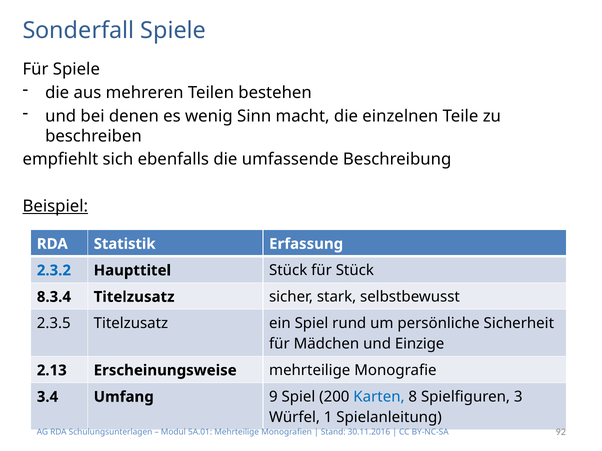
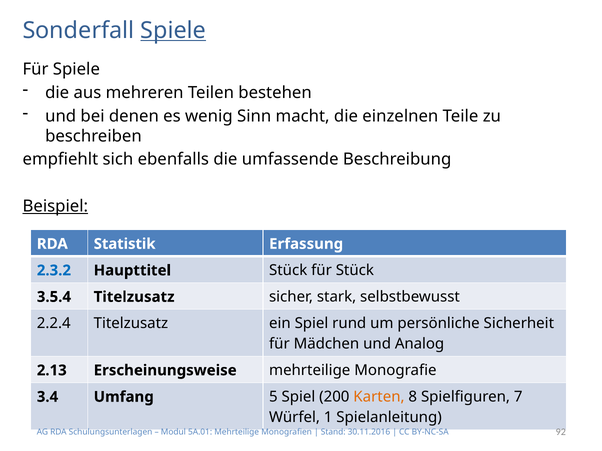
Spiele underline: none -> present (173, 30)
8.3.4: 8.3.4 -> 3.5.4 (54, 297)
2.3.5: 2.3.5 -> 2.2.4 (54, 324)
Einzige: Einzige -> Analog (420, 344)
9: 9 -> 5 (273, 397)
Karten colour: blue -> orange (379, 397)
3: 3 -> 7 (518, 397)
